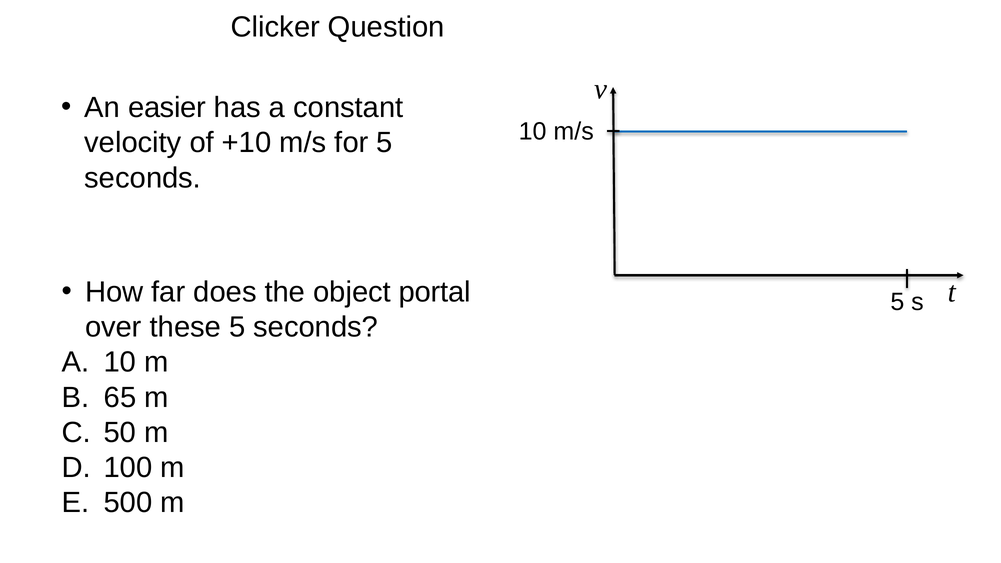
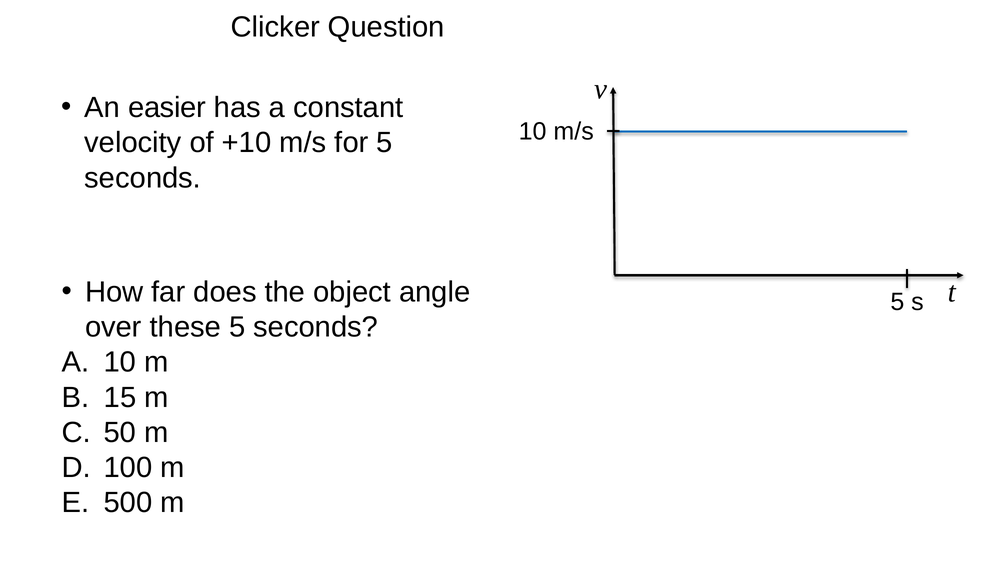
portal: portal -> angle (435, 292)
65: 65 -> 15 (120, 397)
